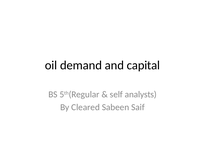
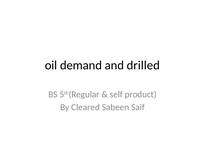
capital: capital -> drilled (143, 65)
analysts: analysts -> product (141, 94)
